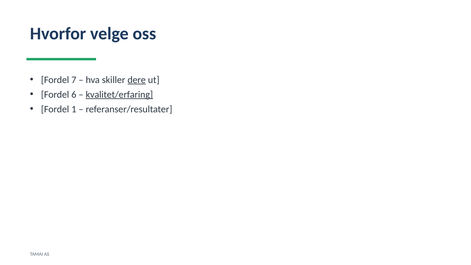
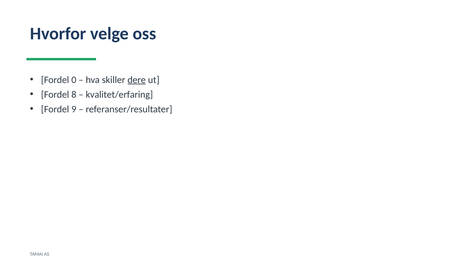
7: 7 -> 0 (74, 80)
6: 6 -> 8 (74, 95)
kvalitet/erfaring underline: present -> none (119, 95)
1: 1 -> 9 (74, 109)
